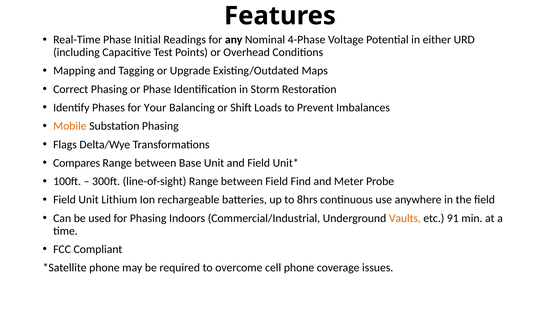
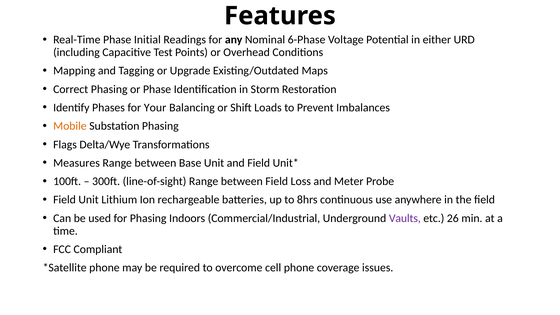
4-Phase: 4-Phase -> 6-Phase (307, 40)
Compares: Compares -> Measures (77, 163)
Find: Find -> Loss (301, 181)
Vaults colour: orange -> purple (405, 218)
91: 91 -> 26 (453, 218)
